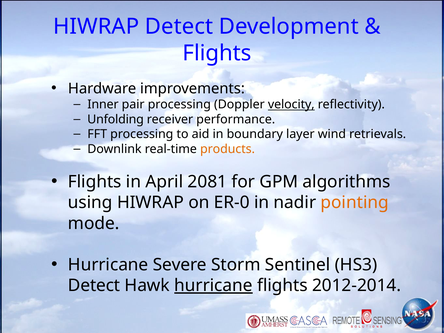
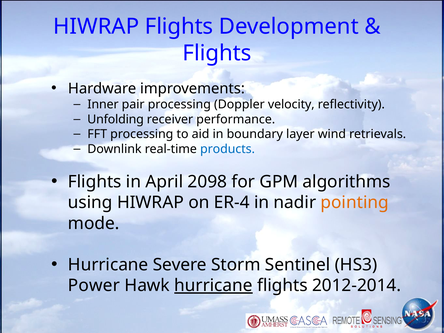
HIWRAP Detect: Detect -> Flights (179, 26)
velocity underline: present -> none (291, 105)
products colour: orange -> blue (228, 149)
2081: 2081 -> 2098 (207, 182)
ER-0: ER-0 -> ER-4 (232, 203)
Detect: Detect -> Power (94, 286)
